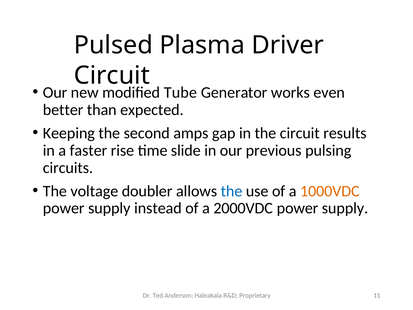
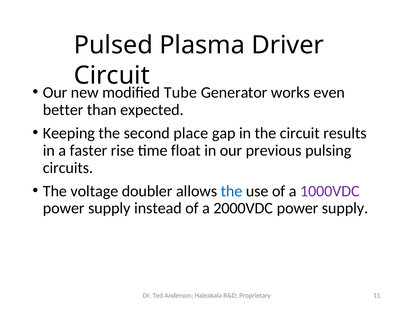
amps: amps -> place (191, 133)
slide: slide -> float (186, 150)
1000VDC colour: orange -> purple (330, 191)
